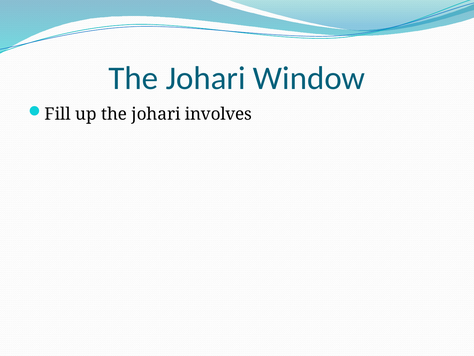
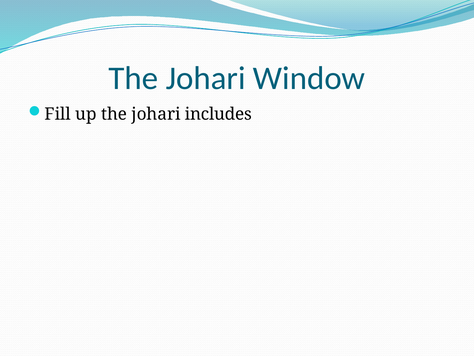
involves: involves -> includes (218, 114)
